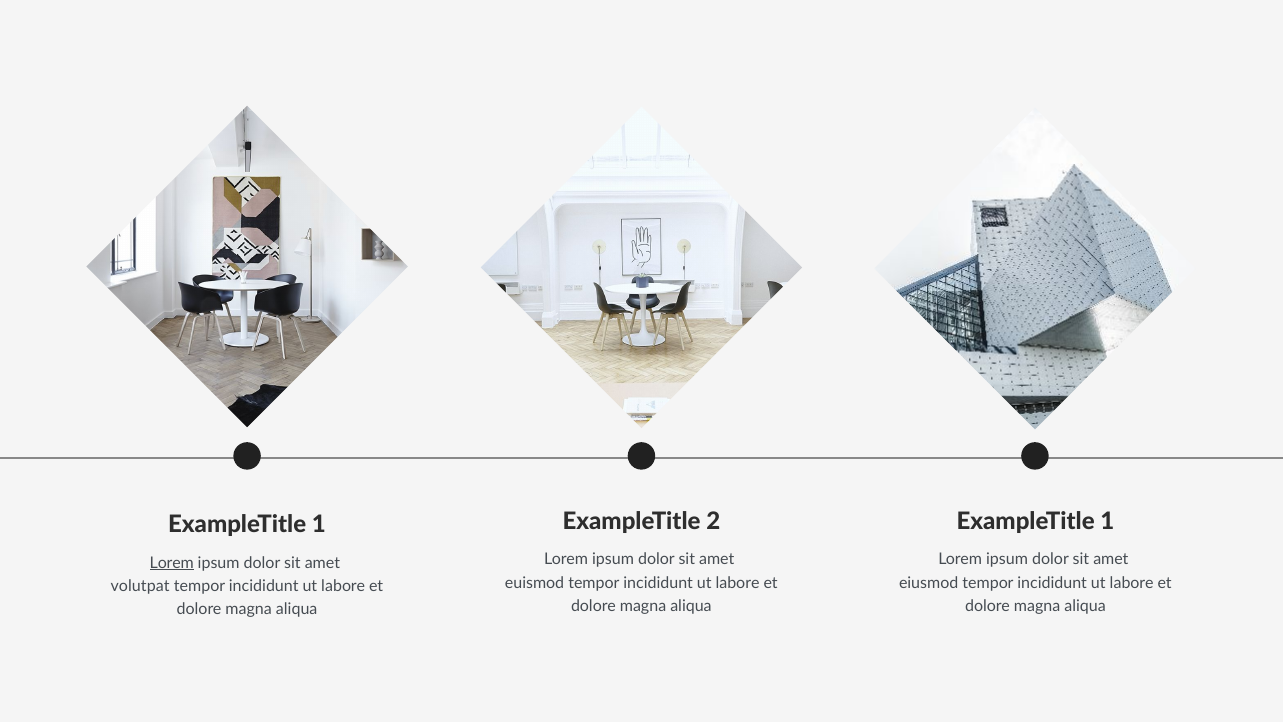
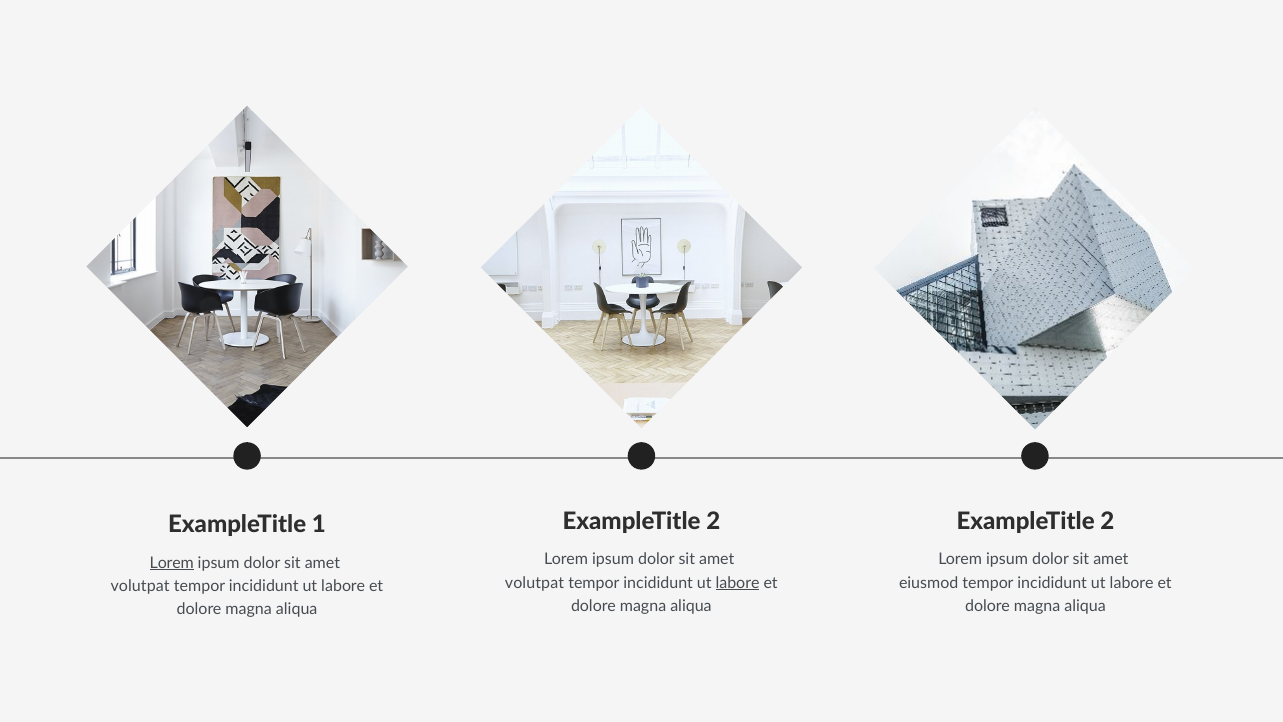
1: 1 -> 2 (1107, 521)
euismod: euismod -> volutpat (535, 583)
labore underline: none -> present (738, 583)
